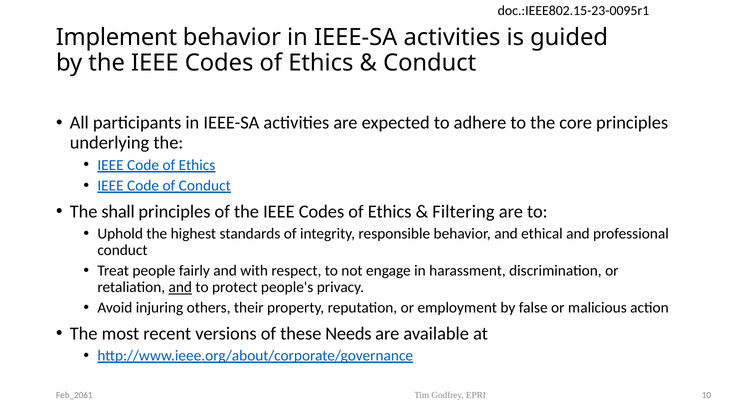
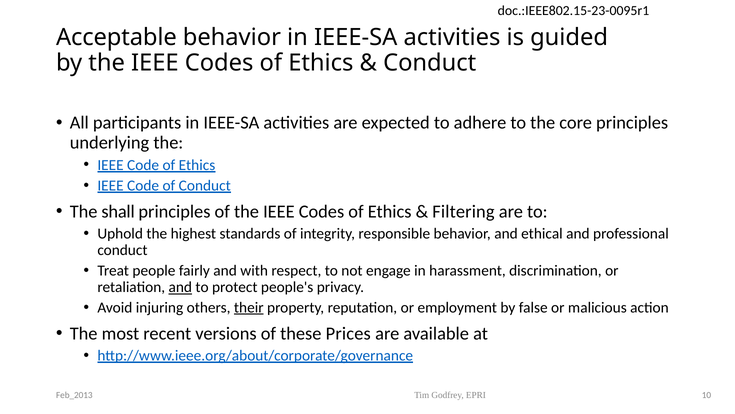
Implement: Implement -> Acceptable (116, 37)
their underline: none -> present (249, 307)
Needs: Needs -> Prices (348, 333)
Feb_2061: Feb_2061 -> Feb_2013 (74, 395)
